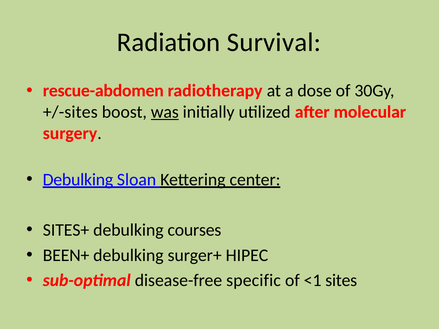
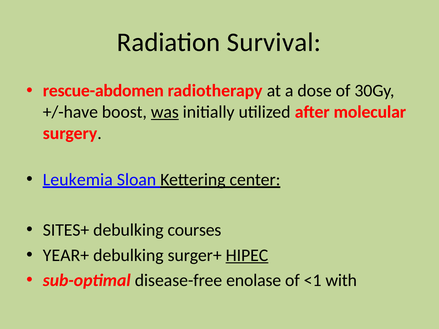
+/-sites: +/-sites -> +/-have (70, 112)
Debulking: Debulking -> Leukemia (78, 180)
BEEN+: BEEN+ -> YEAR+ (66, 255)
HIPEC underline: none -> present (247, 255)
specific: specific -> enolase (254, 281)
sites: sites -> with (341, 281)
